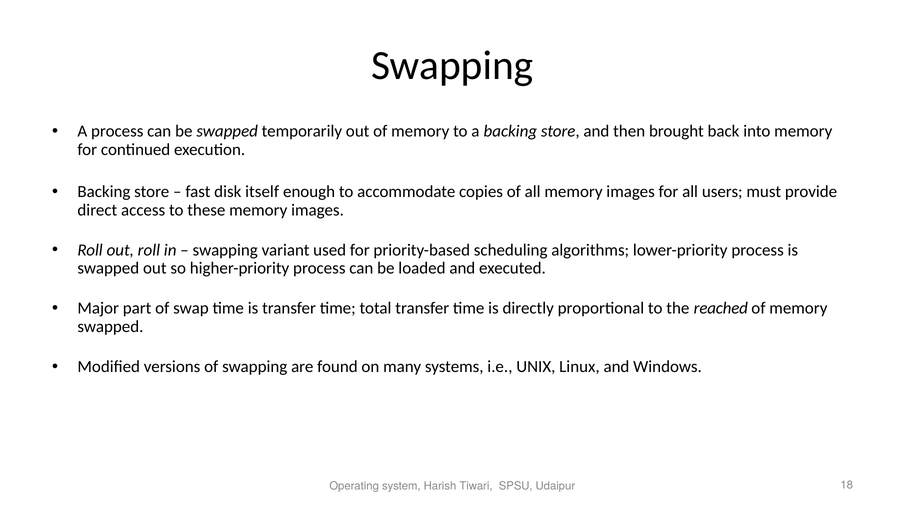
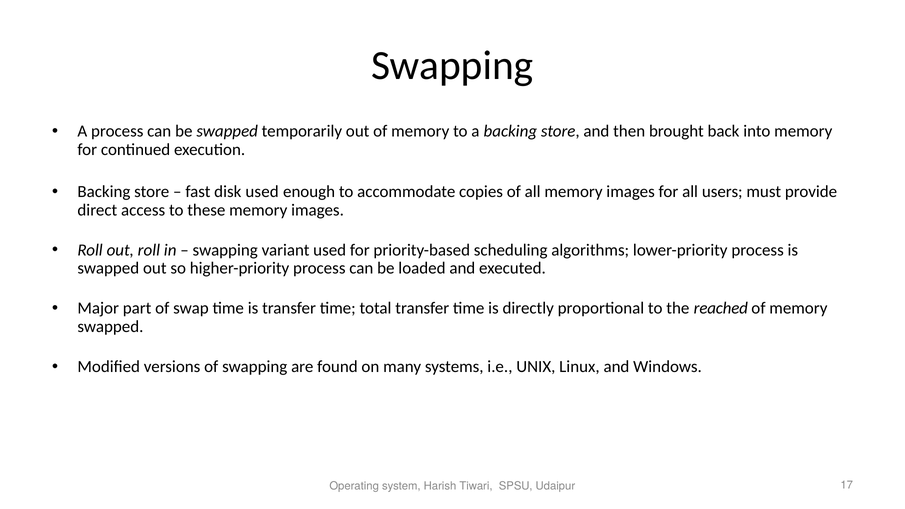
disk itself: itself -> used (262, 192)
18: 18 -> 17 (847, 485)
